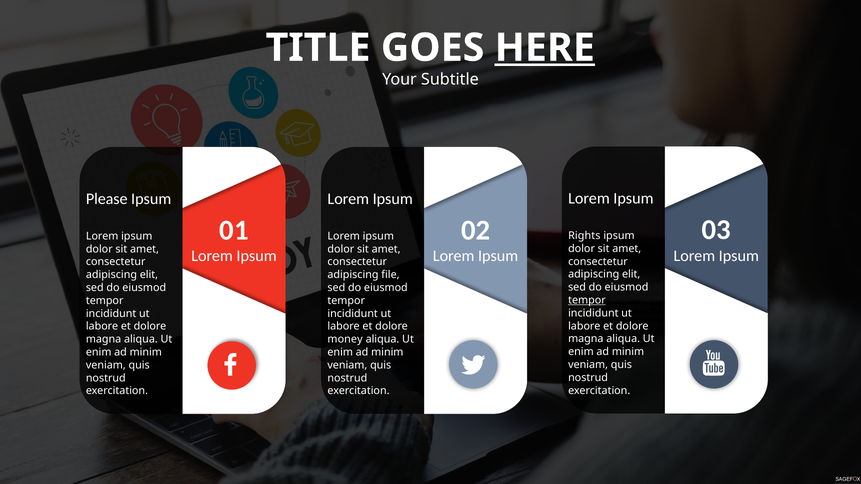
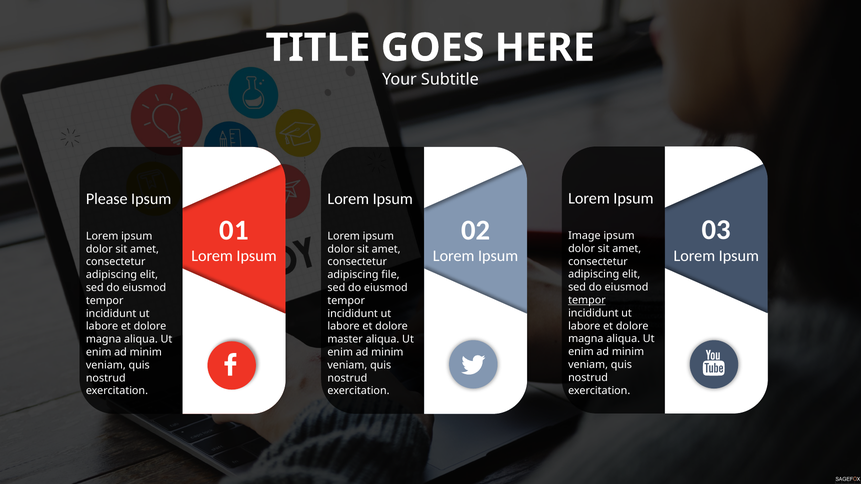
HERE underline: present -> none (545, 48)
Rights: Rights -> Image (584, 236)
money: money -> master (345, 340)
